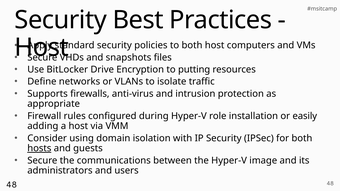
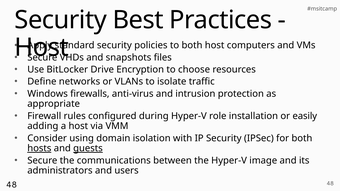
putting: putting -> choose (194, 70)
Supports: Supports -> Windows (48, 94)
guests underline: none -> present (88, 149)
